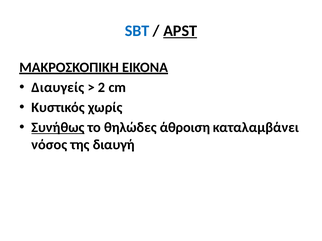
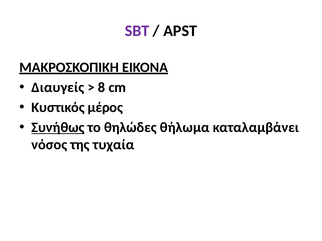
SBT colour: blue -> purple (137, 31)
APST underline: present -> none (180, 31)
2: 2 -> 8 (102, 88)
χωρίς: χωρίς -> μέρος (105, 108)
άθροιση: άθροιση -> θήλωμα (185, 128)
διαυγή: διαυγή -> τυχαία (114, 145)
